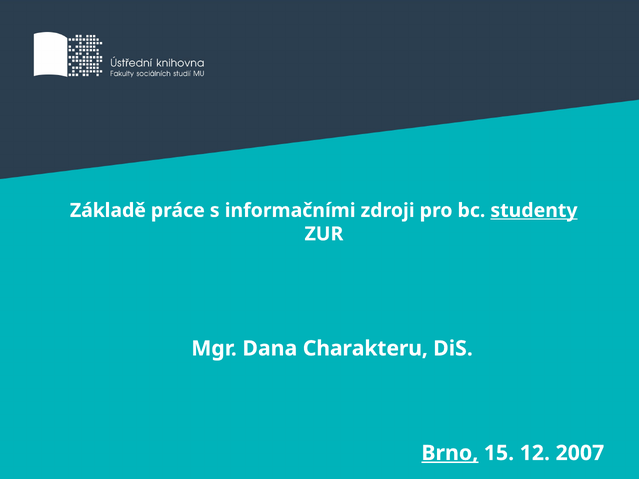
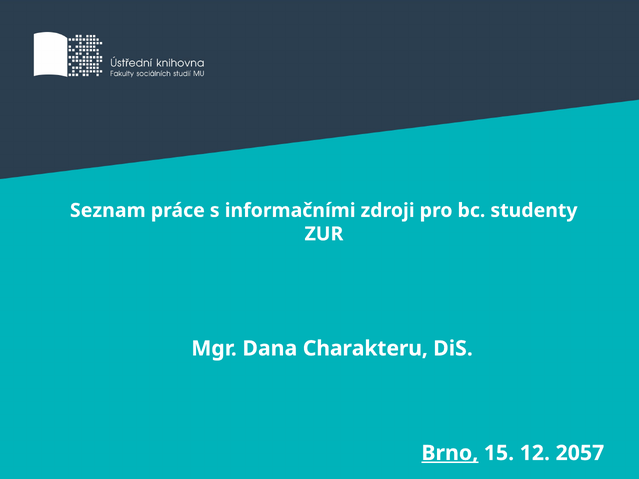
Základě: Základě -> Seznam (108, 211)
studenty underline: present -> none (534, 211)
2007: 2007 -> 2057 (580, 453)
